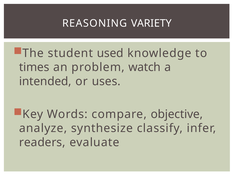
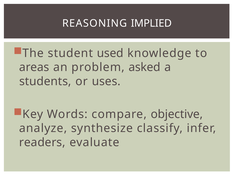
VARIETY: VARIETY -> IMPLIED (151, 23)
times: times -> areas (34, 67)
watch: watch -> asked (145, 67)
intended: intended -> students (45, 81)
